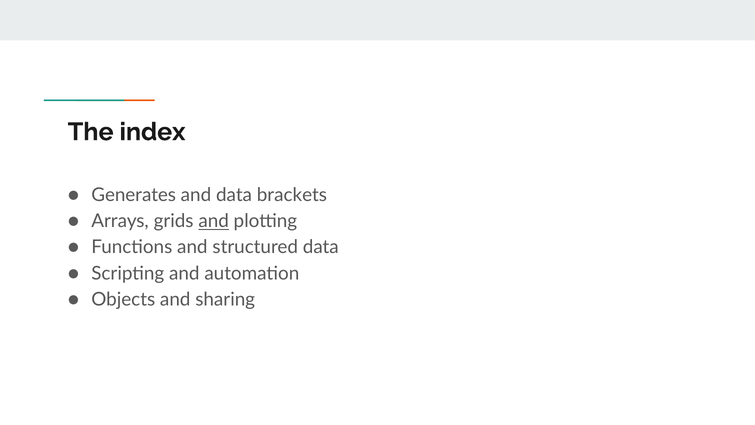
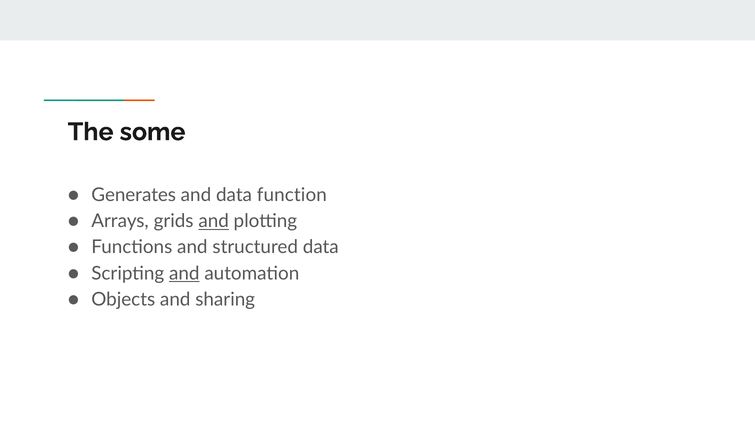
index: index -> some (153, 132)
brackets: brackets -> function (292, 195)
and underline: none -> present (184, 273)
